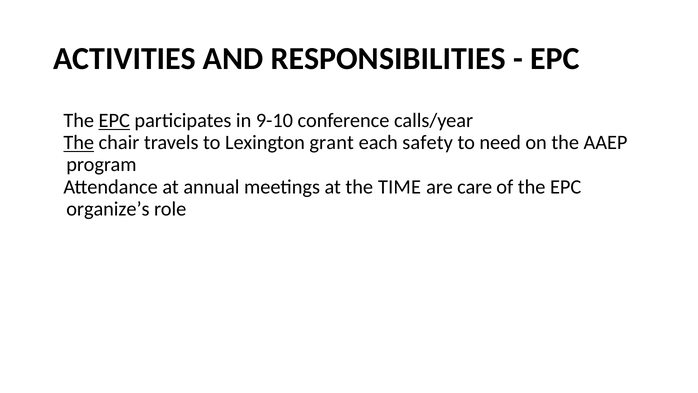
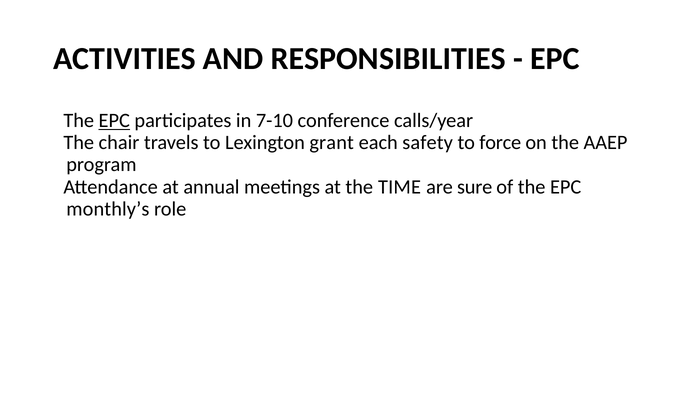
9-10: 9-10 -> 7-10 (274, 121)
The underline: present -> none (79, 143)
need: need -> force (500, 143)
care: care -> sure (475, 187)
organize’s: organize’s -> monthly’s (108, 209)
